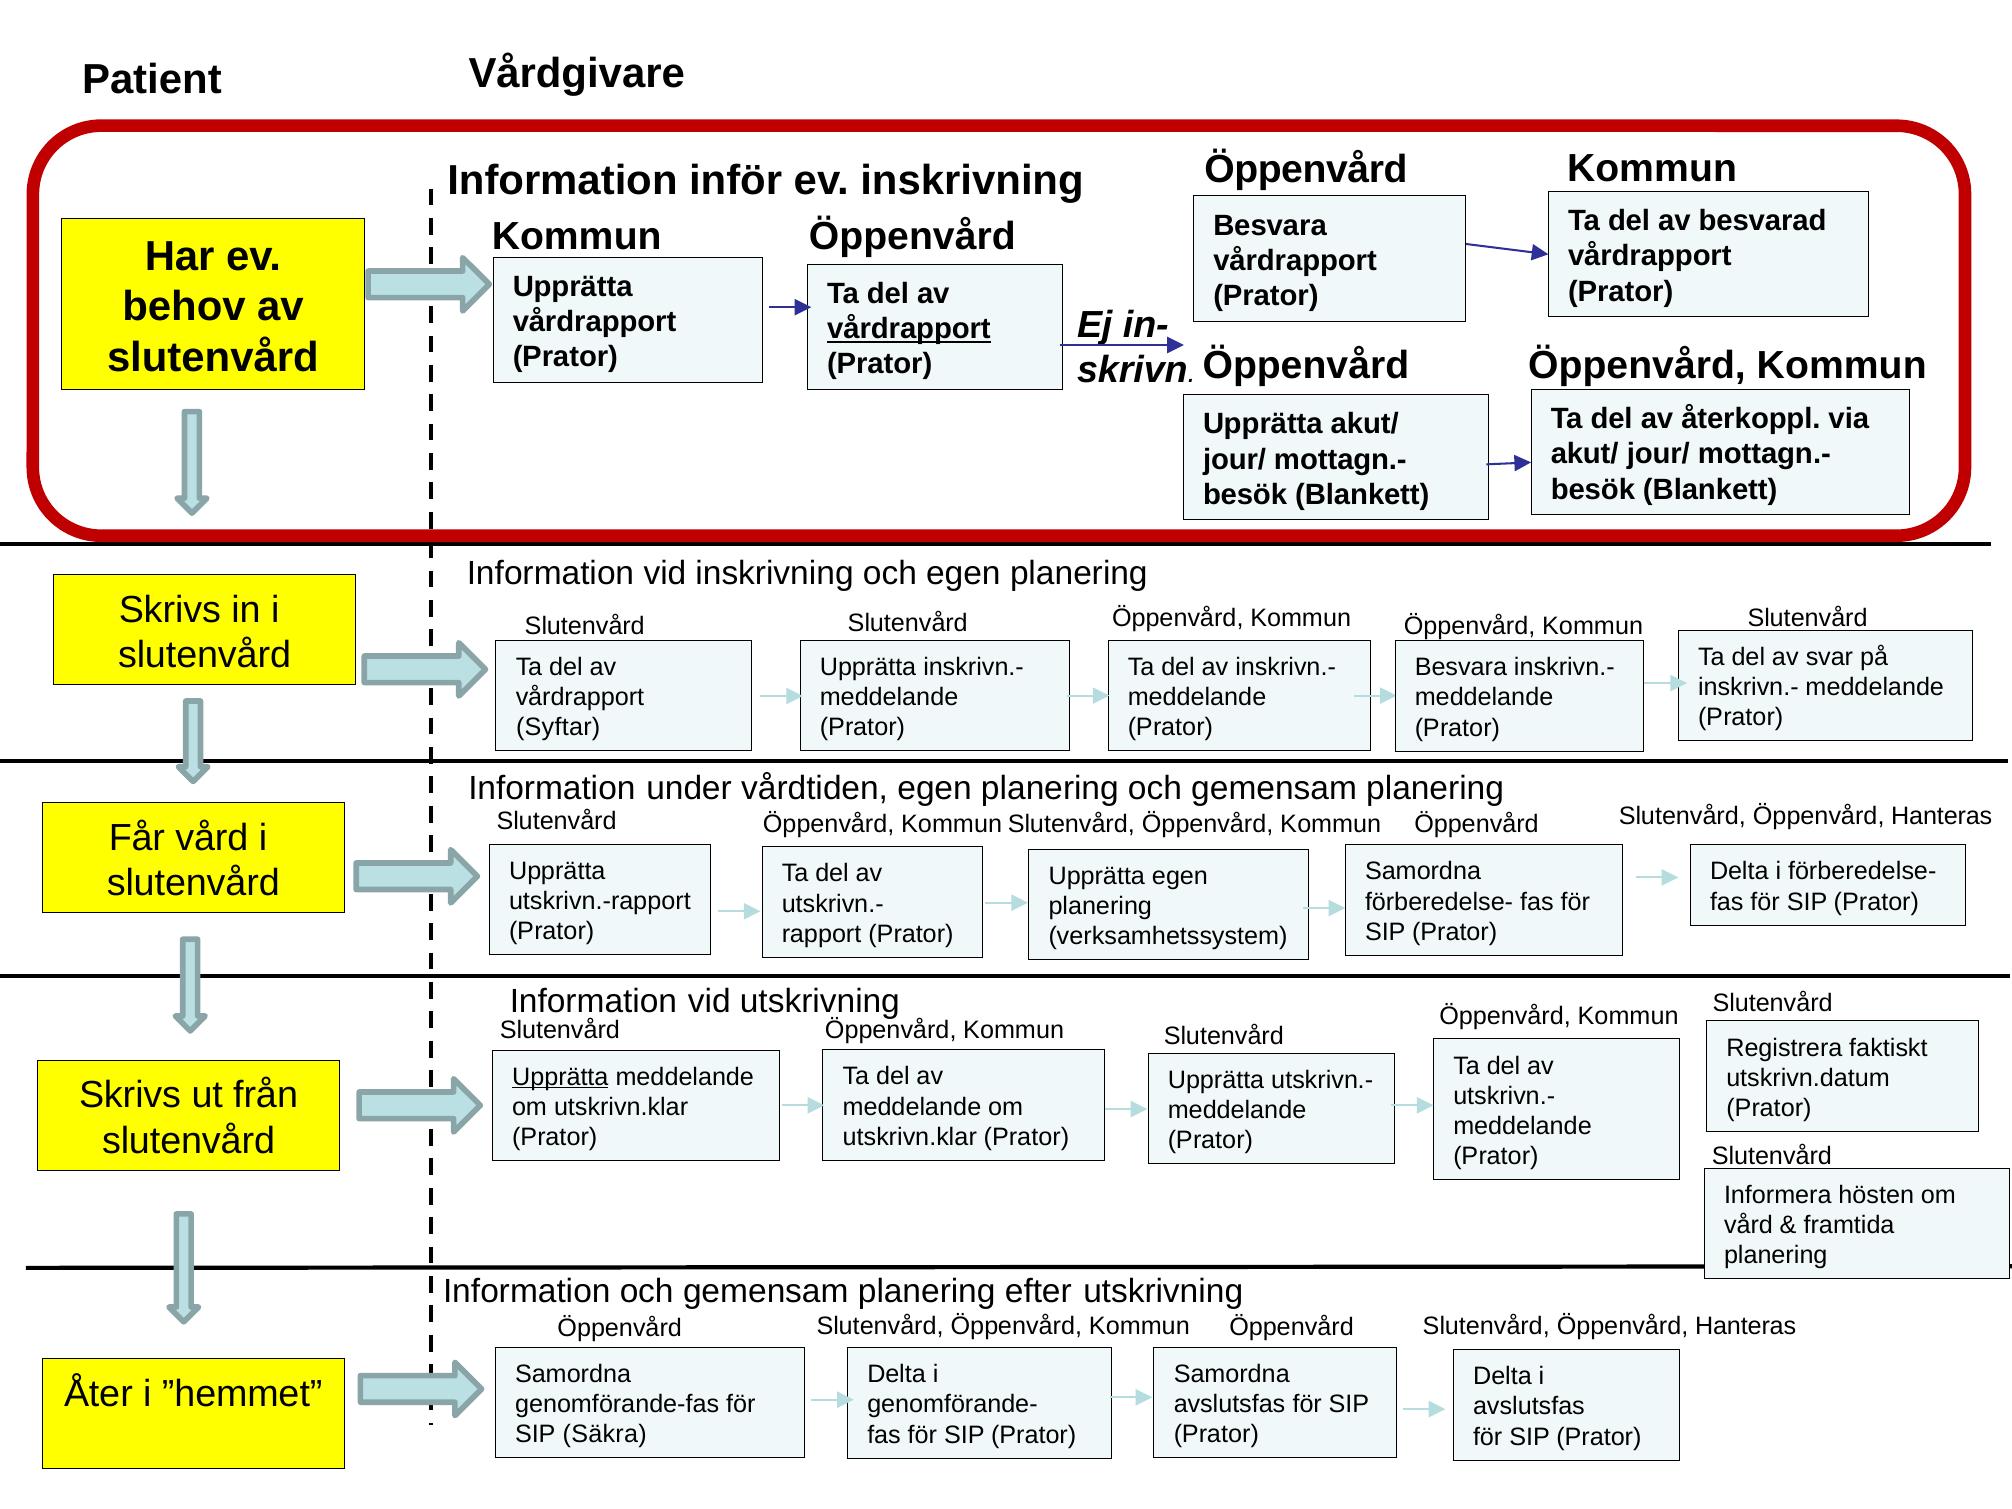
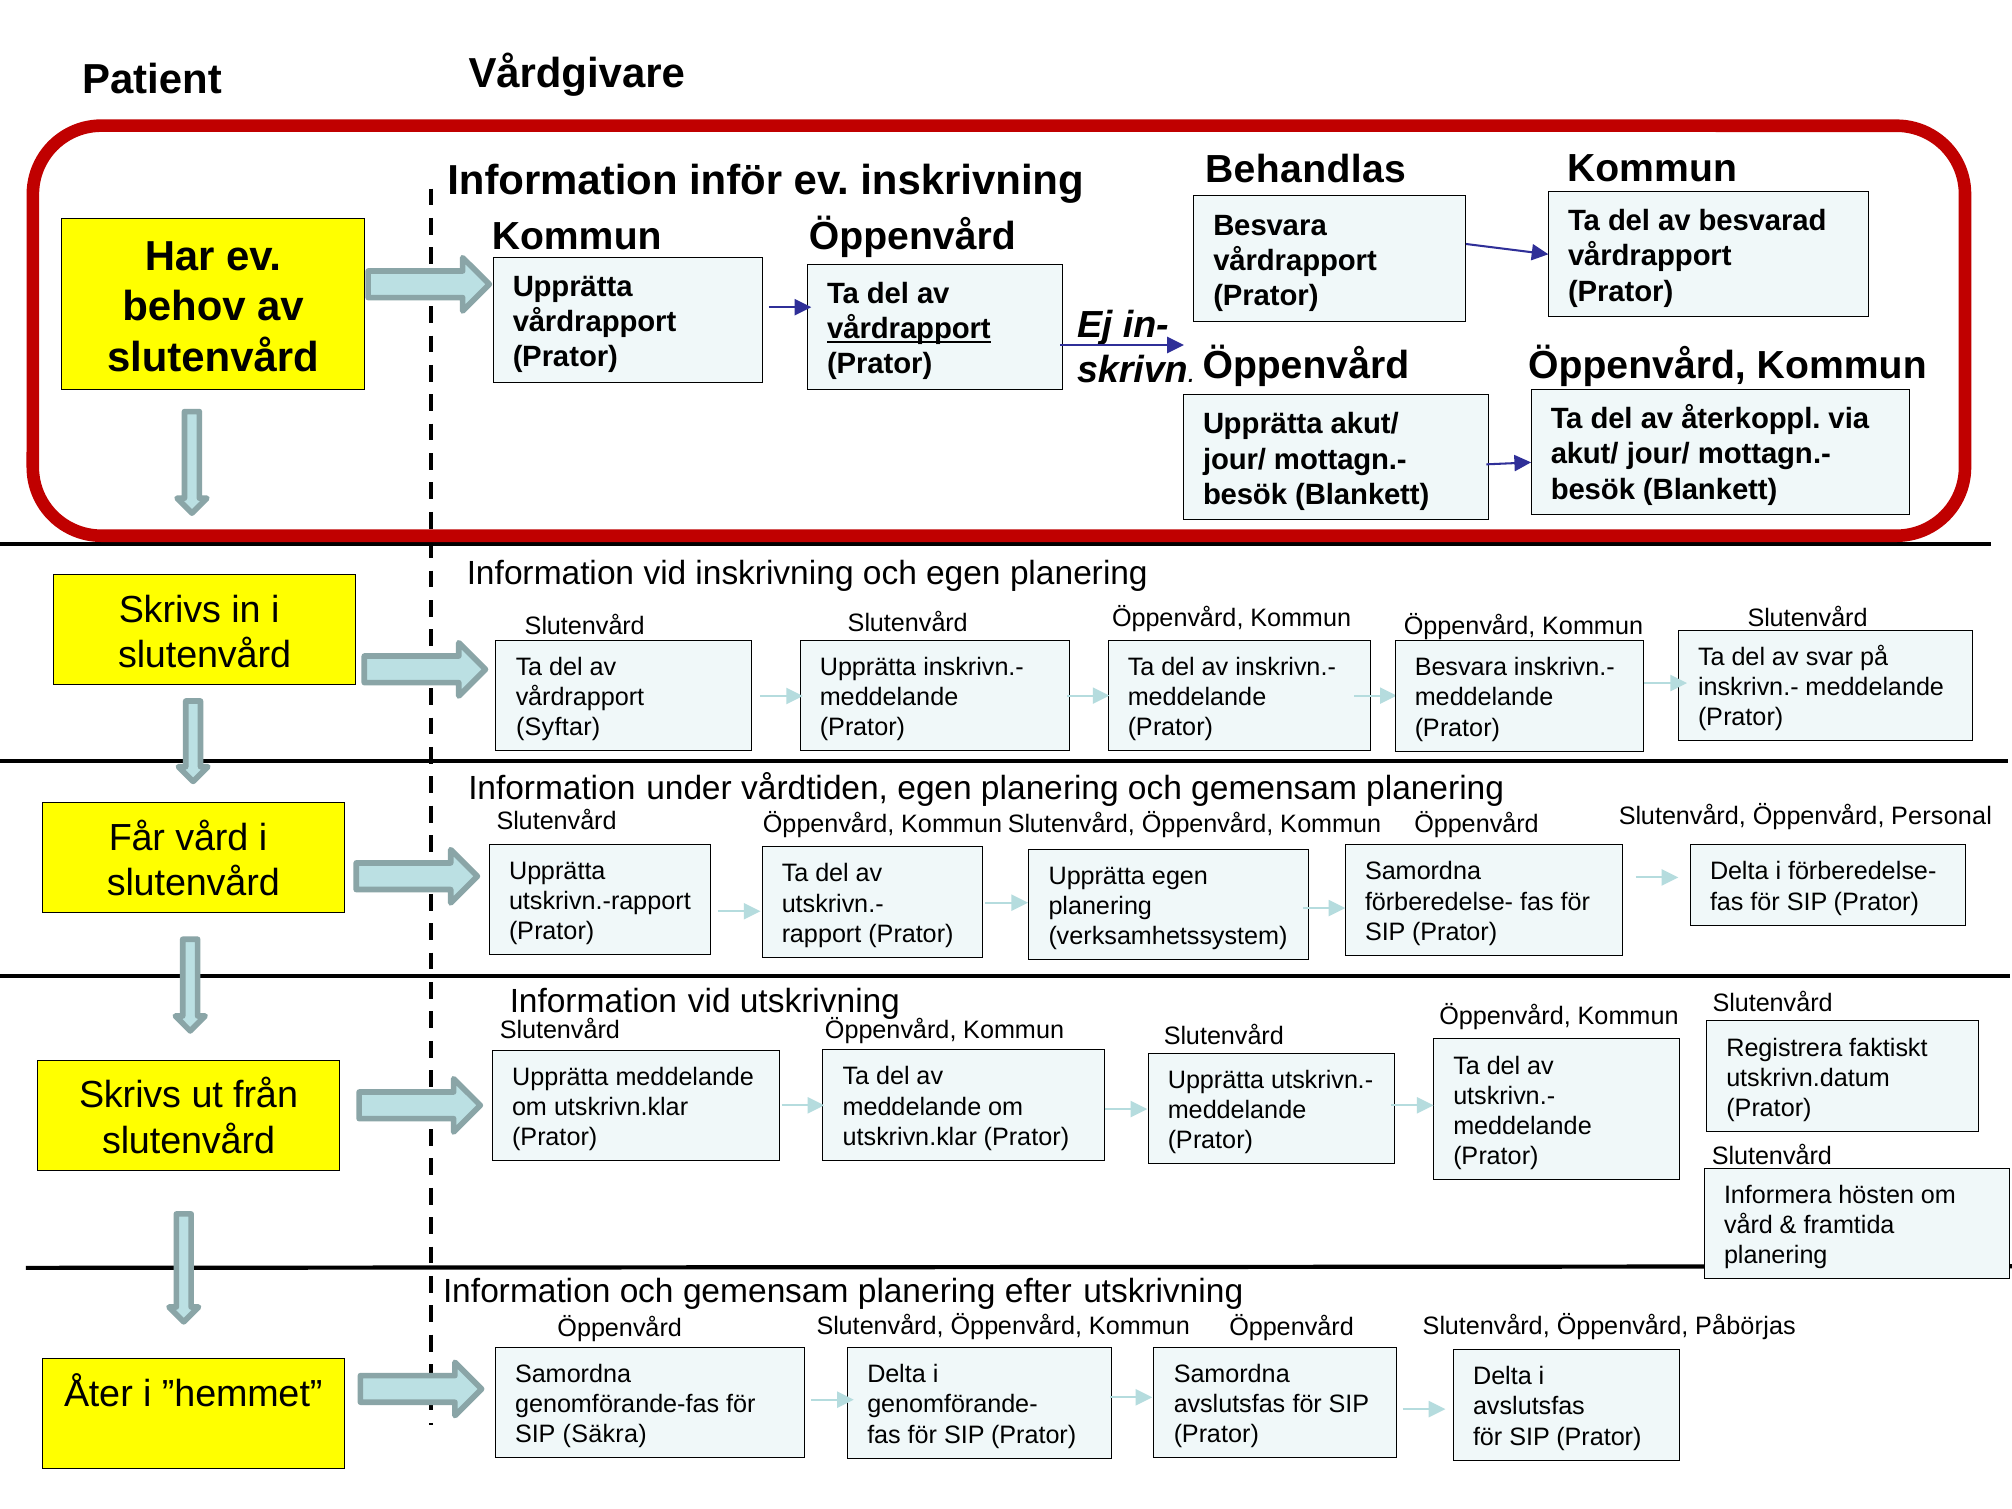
Öppenvård: Öppenvård -> Behandlas (1306, 170)
Hanteras: Hanteras -> Personal (1942, 817)
Upprätta underline: present -> none (560, 1077)
Hanteras: Hanteras -> Påbörjas (1745, 1326)
